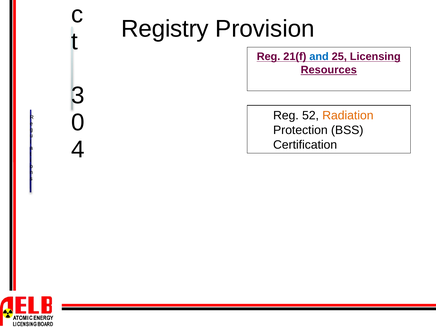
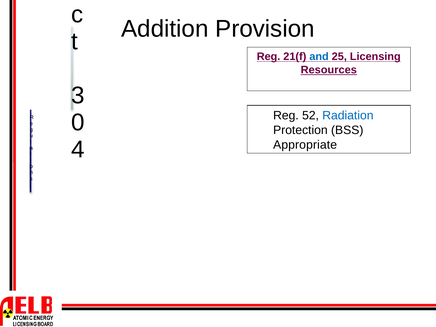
Registry: Registry -> Addition (165, 29)
Radiation colour: orange -> blue (348, 116)
Certification: Certification -> Appropriate (305, 145)
